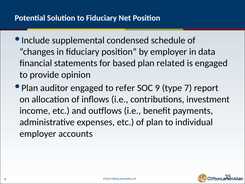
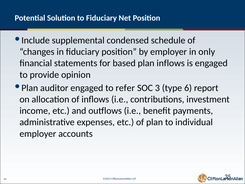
data: data -> only (207, 52)
plan related: related -> inflows (171, 63)
9: 9 -> 3 (157, 88)
7: 7 -> 6 (188, 88)
